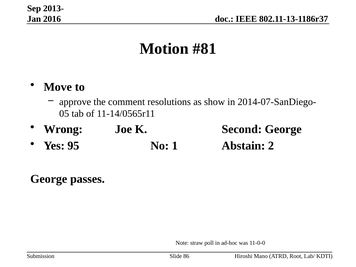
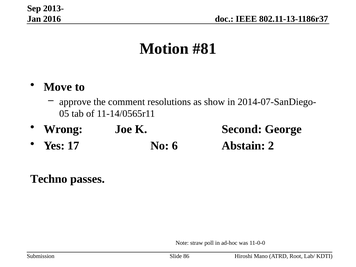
95: 95 -> 17 (73, 146)
1: 1 -> 6 (175, 146)
George: George -> Techno (49, 179)
